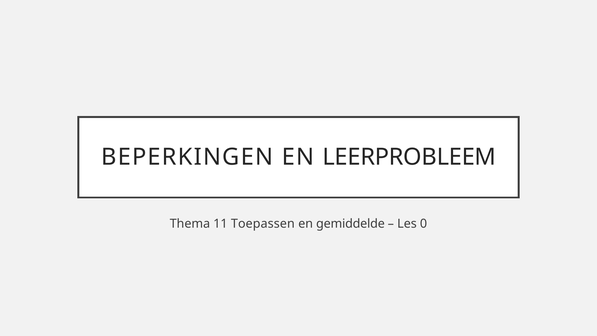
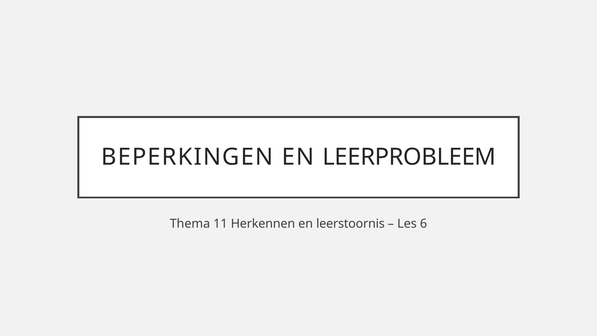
Toepassen: Toepassen -> Herkennen (263, 224)
gemiddelde: gemiddelde -> leerstoornis (350, 224)
0: 0 -> 6 (424, 224)
